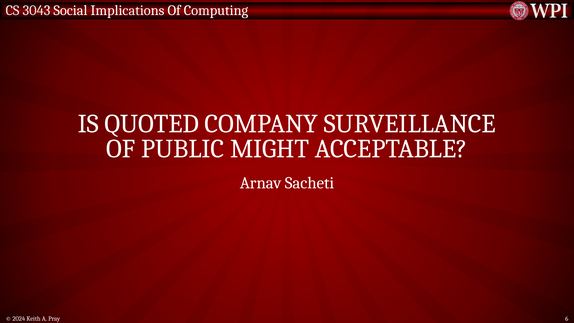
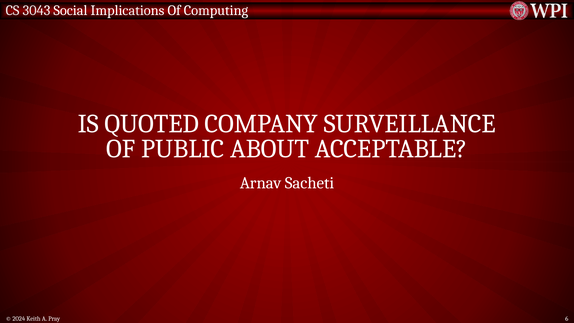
MIGHT: MIGHT -> ABOUT (270, 149)
